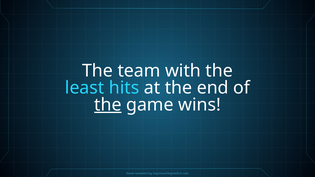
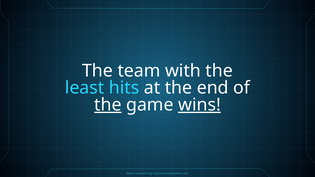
wins underline: none -> present (199, 105)
